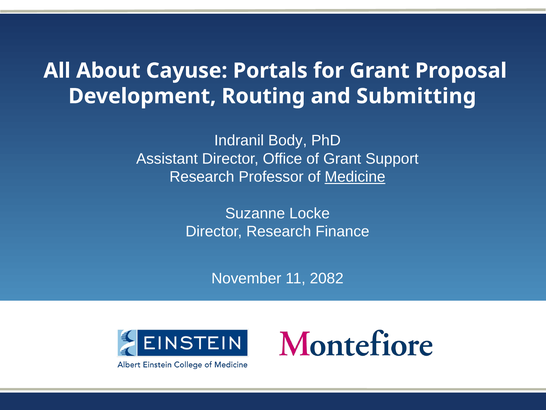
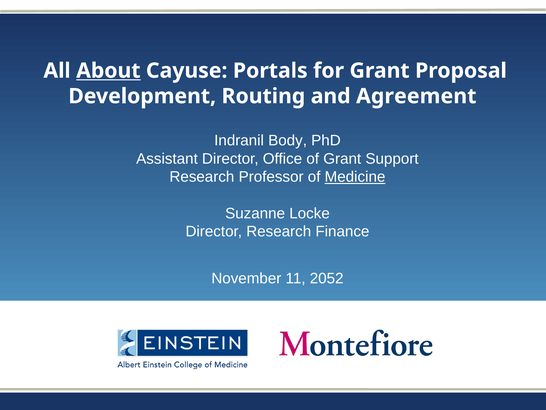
About underline: none -> present (108, 71)
Submitting: Submitting -> Agreement (416, 96)
2082: 2082 -> 2052 (327, 278)
